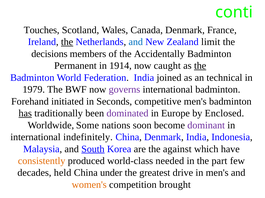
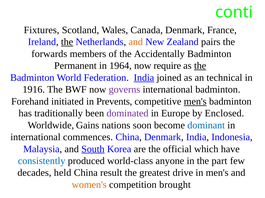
Touches: Touches -> Fixtures (42, 30)
and colour: blue -> orange (136, 42)
limit: limit -> pairs (211, 42)
decisions: decisions -> forwards (49, 54)
1914: 1914 -> 1964 (121, 66)
caught: caught -> require (167, 66)
India underline: none -> present (144, 78)
1979: 1979 -> 1916 (34, 90)
Seconds: Seconds -> Prevents (114, 102)
men's underline: none -> present (195, 102)
has underline: present -> none (25, 114)
Some: Some -> Gains (88, 126)
dominant colour: purple -> blue (206, 126)
indefinitely: indefinitely -> commences (88, 138)
against: against -> official (177, 150)
consistently colour: orange -> blue (42, 161)
needed: needed -> anyone (170, 161)
under: under -> result (111, 173)
